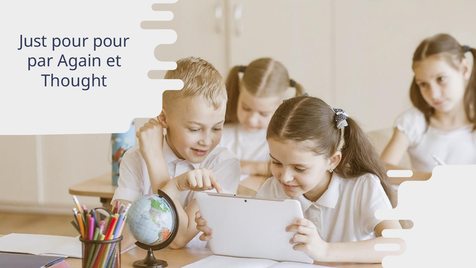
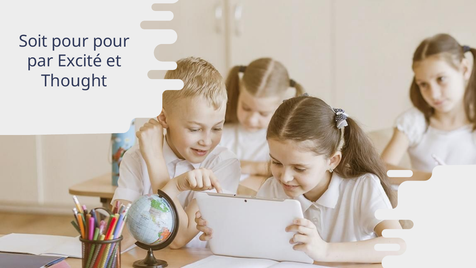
Just: Just -> Soit (33, 41)
Again: Again -> Excité (80, 61)
